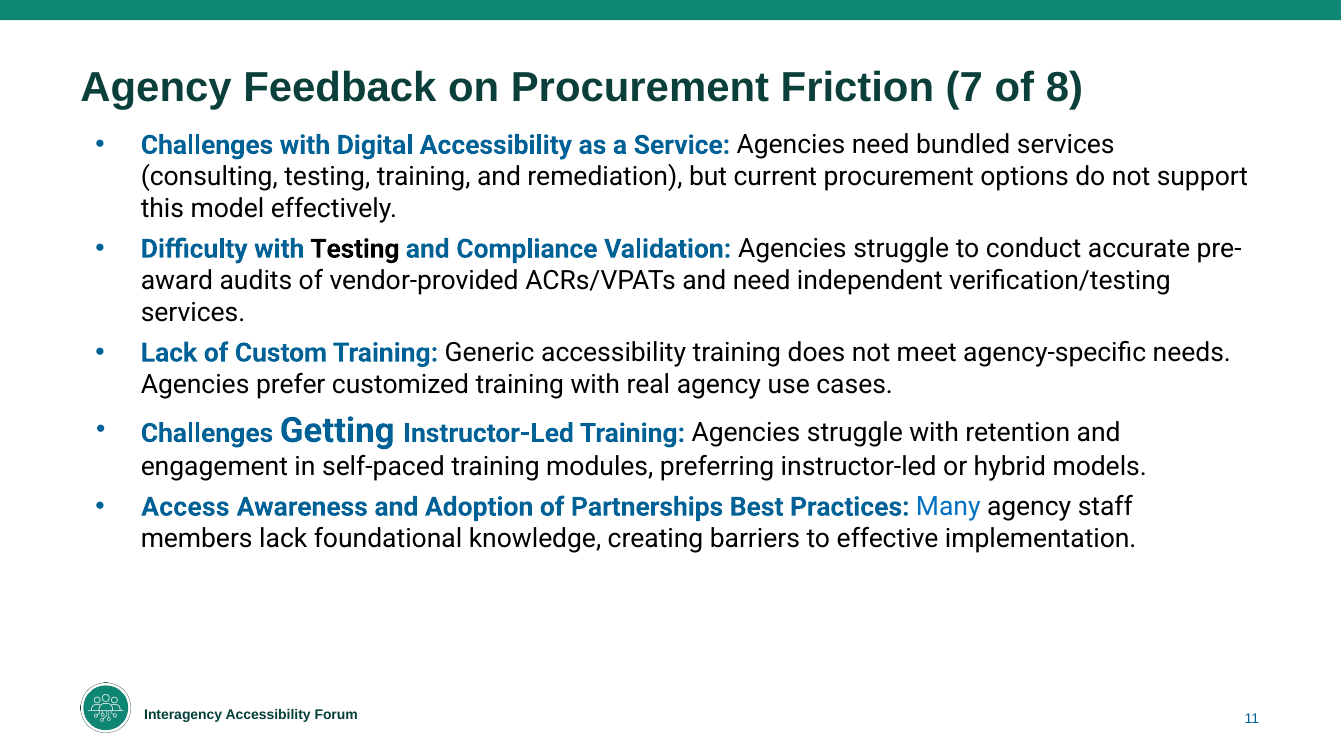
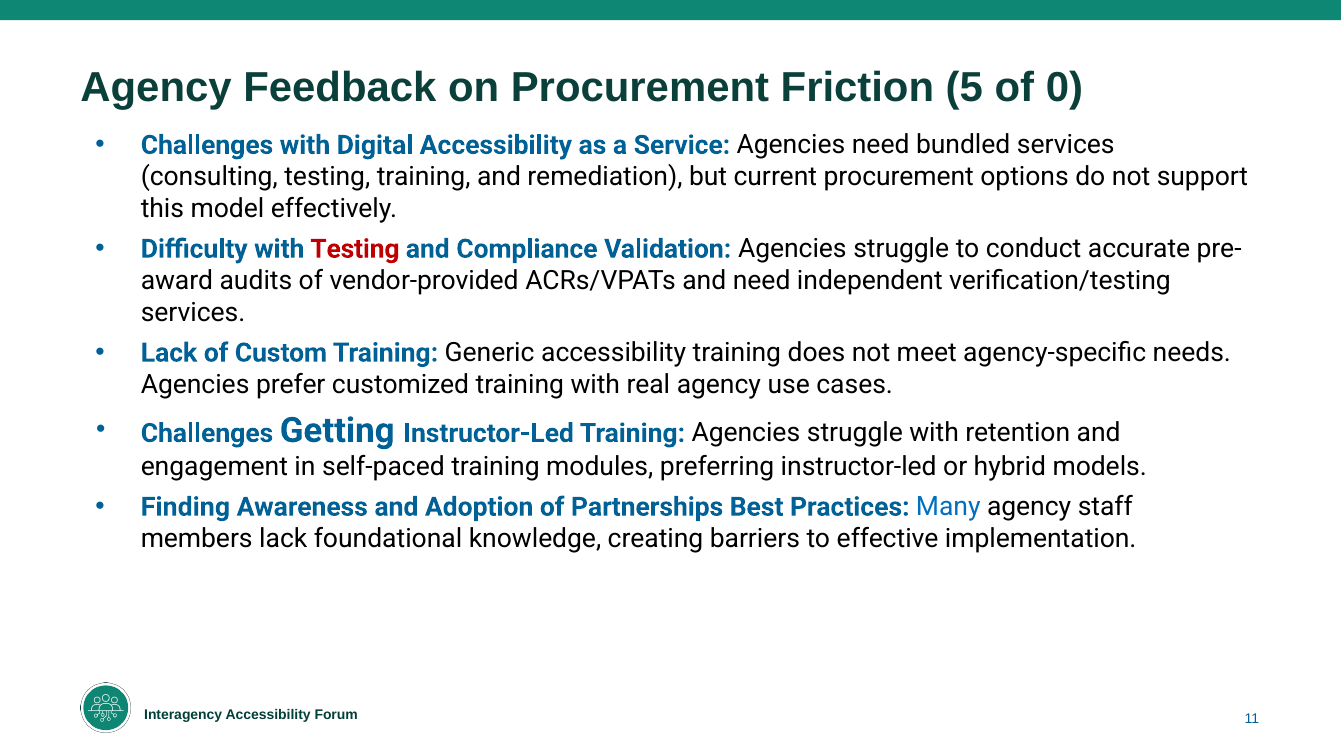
7: 7 -> 5 (964, 88)
8: 8 -> 0 (1064, 88)
Testing colour: black -> red (355, 249)
Access: Access -> Finding (185, 507)
